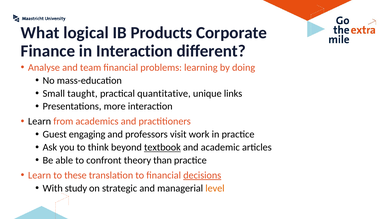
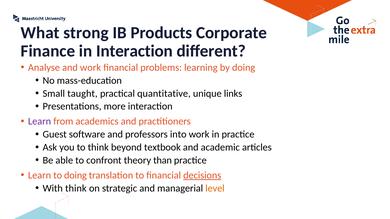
logical: logical -> strong (86, 33)
and team: team -> work (91, 68)
Learn colour: black -> purple (40, 122)
engaging: engaging -> software (87, 135)
visit: visit -> into (178, 135)
textbook underline: present -> none (162, 148)
to these: these -> doing (75, 176)
With study: study -> think (76, 189)
